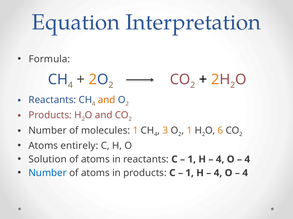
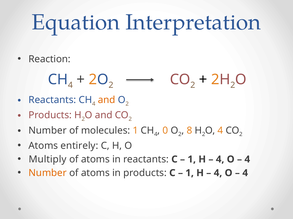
Formula: Formula -> Reaction (50, 59)
3: 3 -> 0 (165, 131)
1: 1 -> 8 (189, 131)
O 6: 6 -> 4 (220, 131)
Solution: Solution -> Multiply (48, 160)
Number colour: blue -> orange (48, 173)
